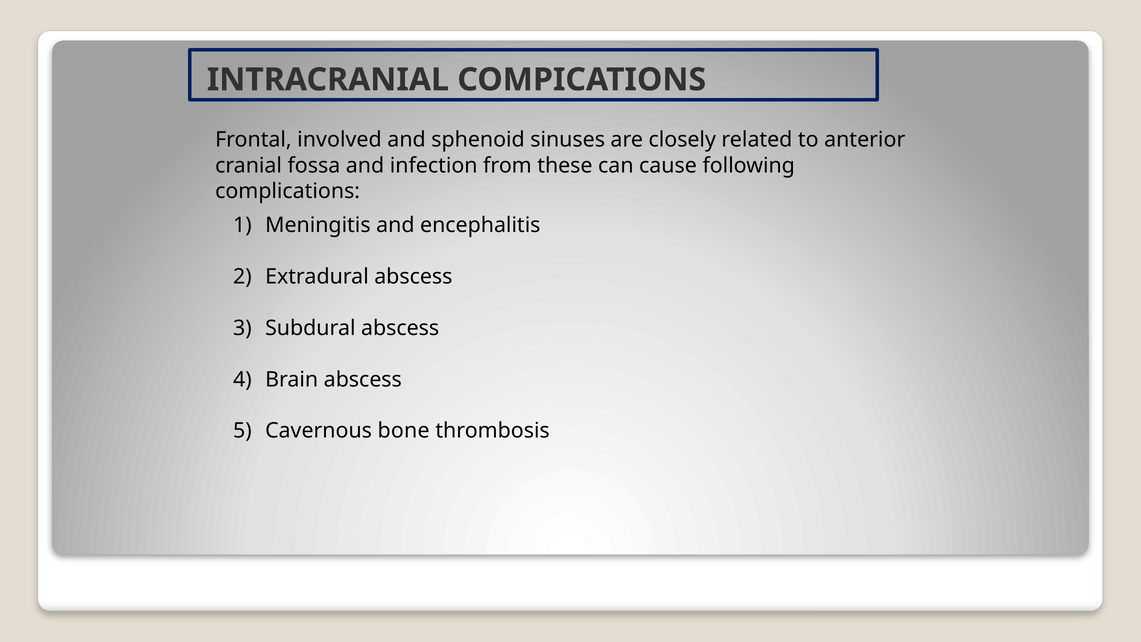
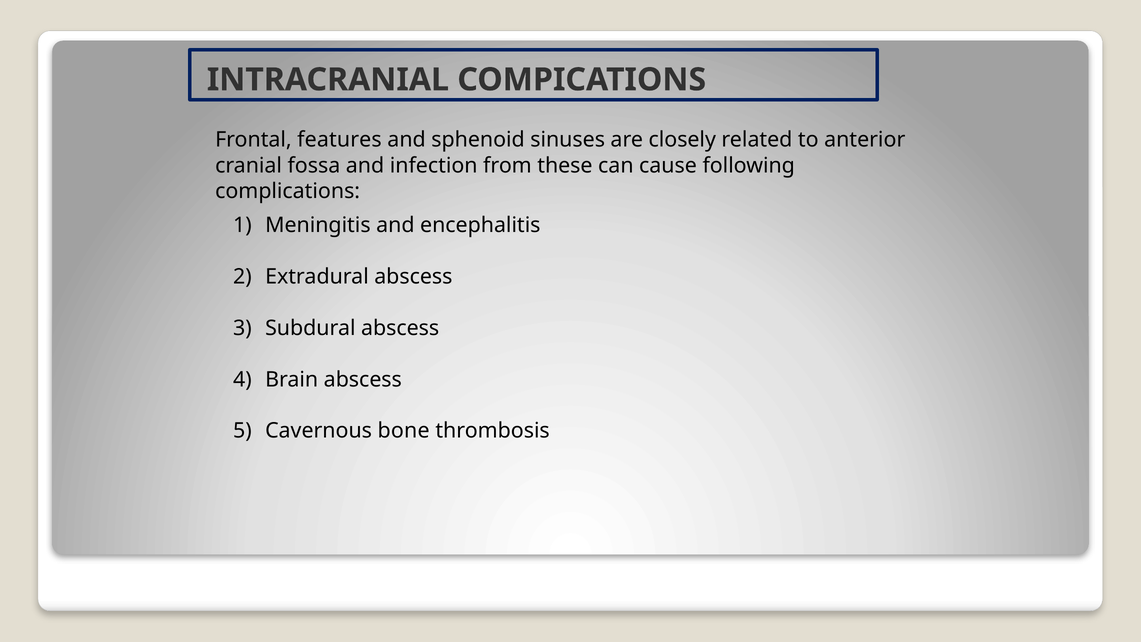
involved: involved -> features (339, 140)
